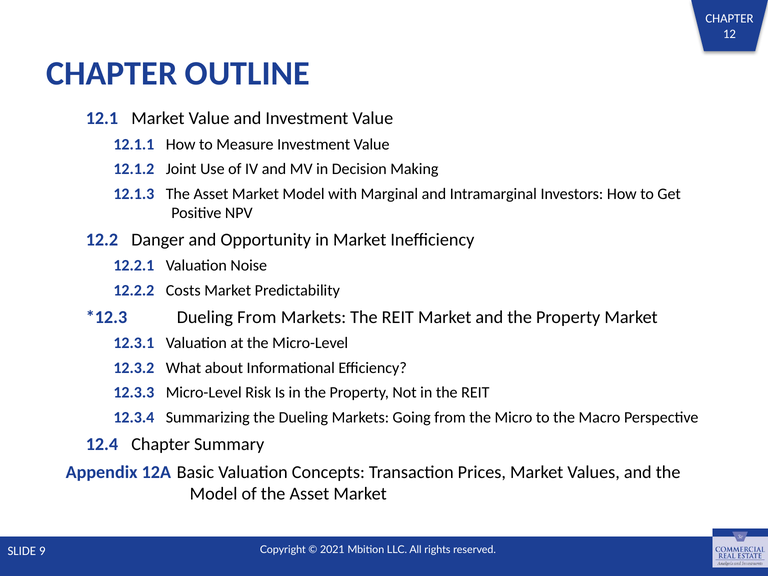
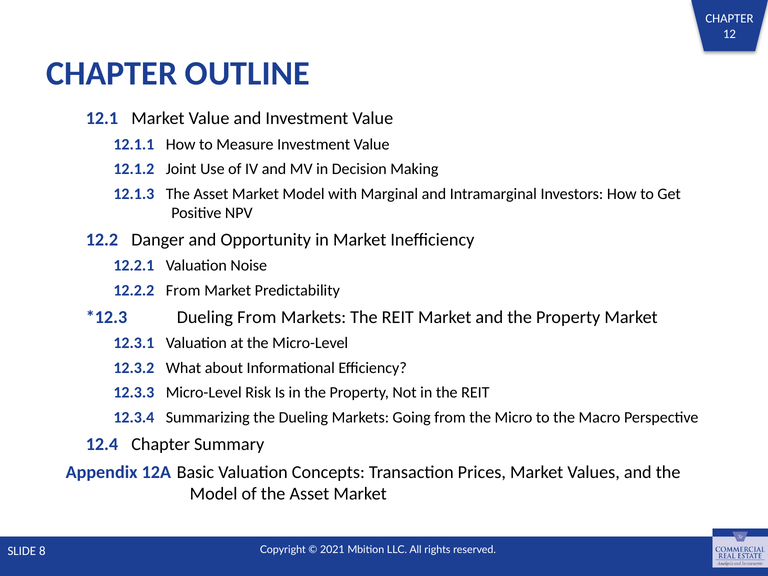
12.2.2 Costs: Costs -> From (183, 290)
9: 9 -> 8 (42, 551)
